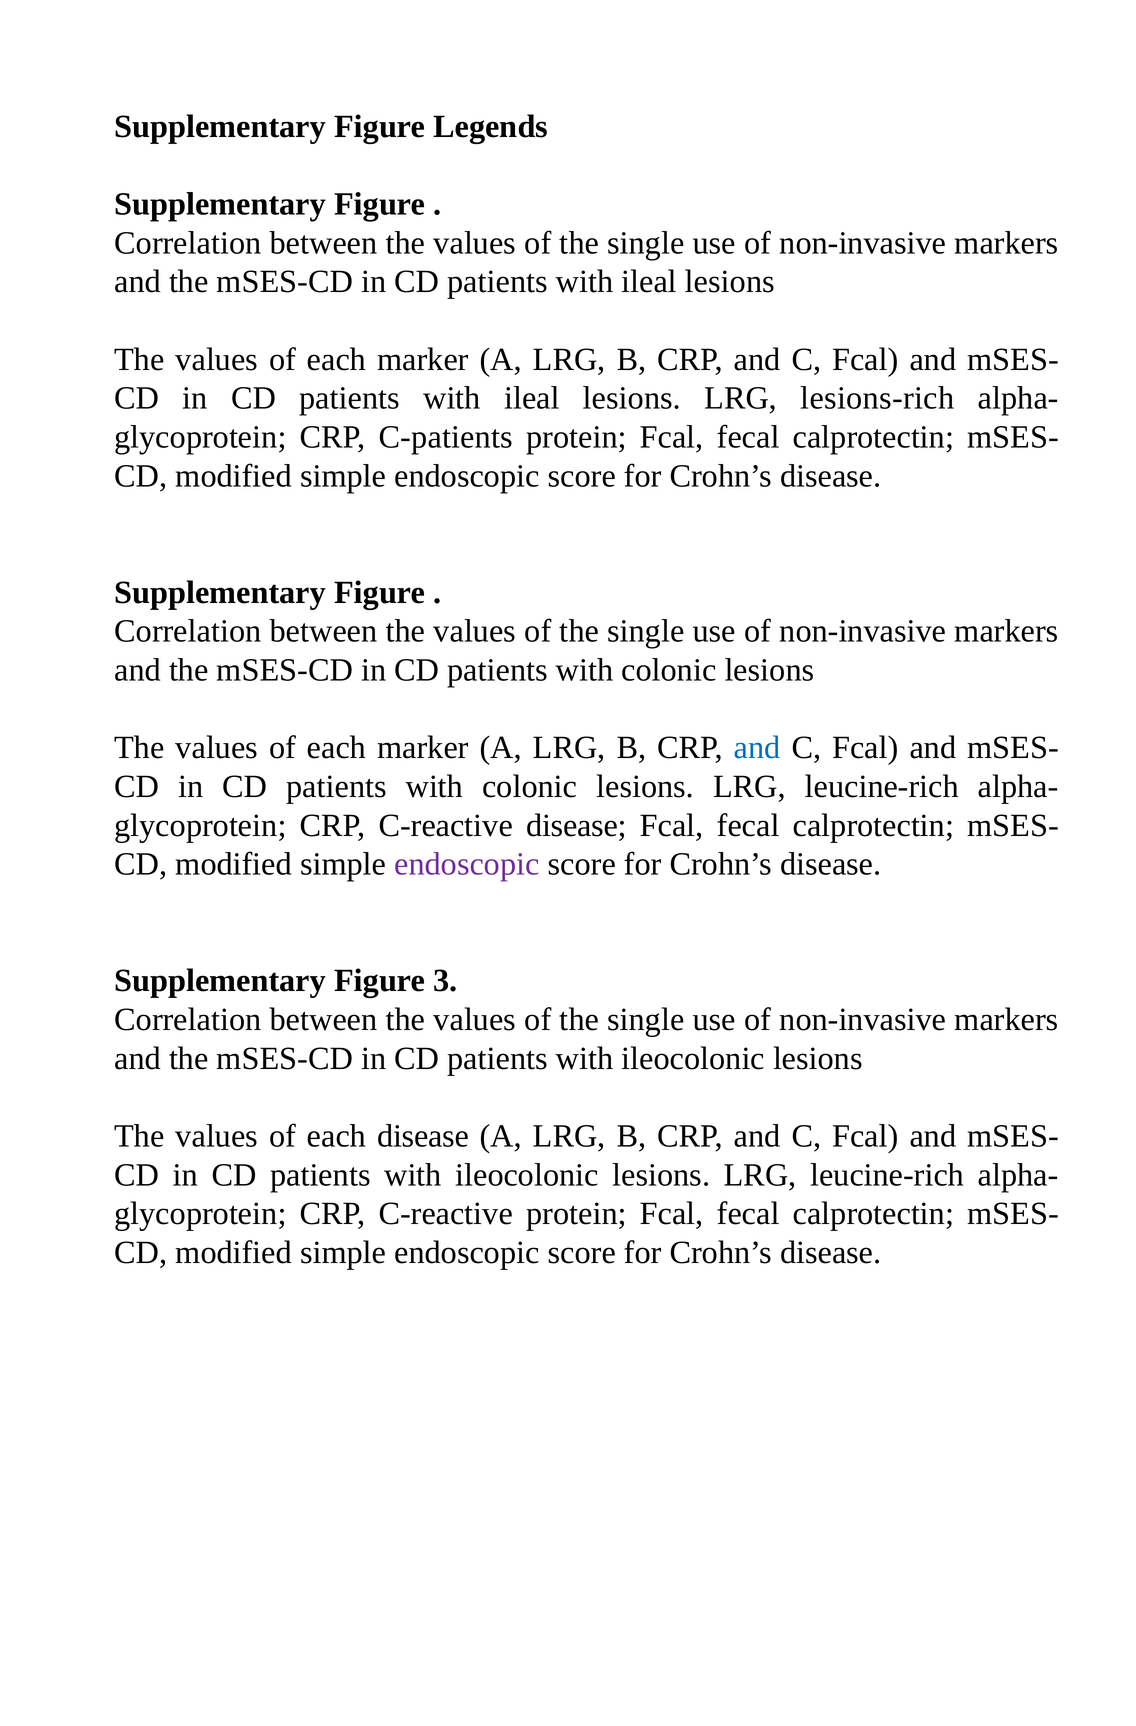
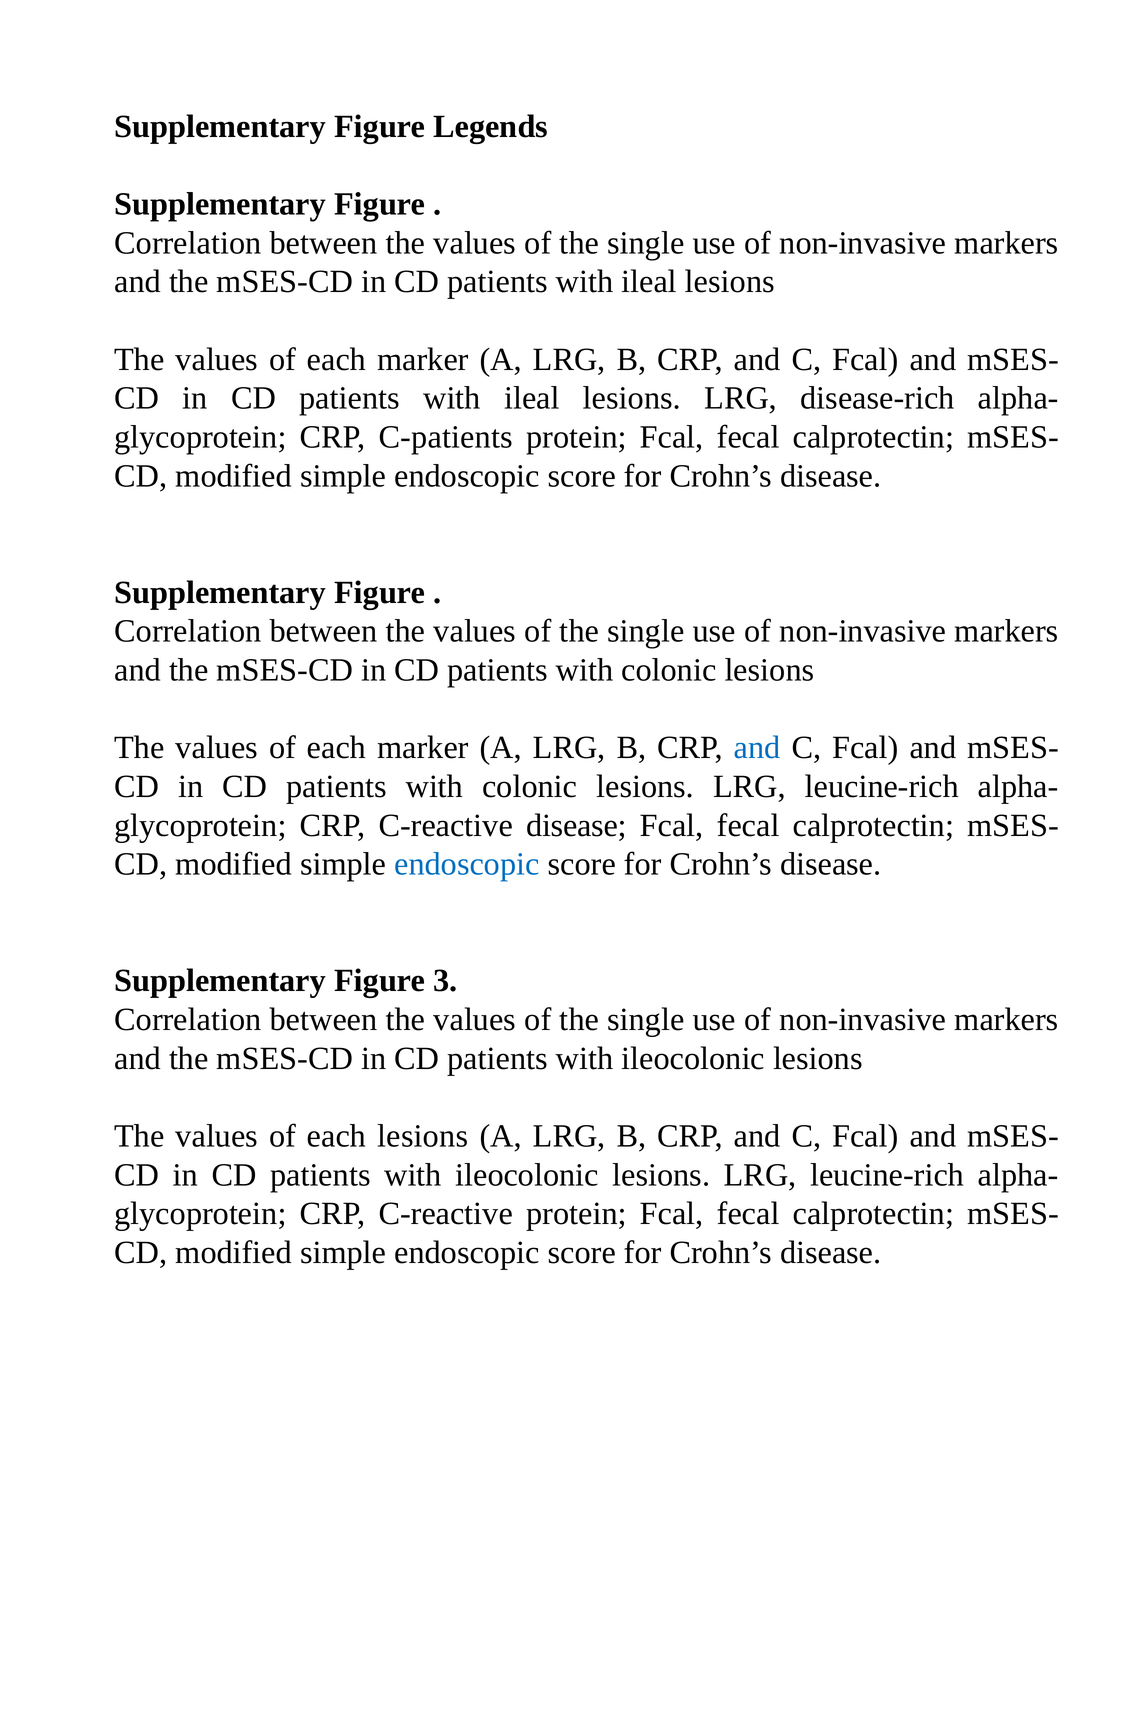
lesions-rich: lesions-rich -> disease-rich (877, 398)
endoscopic colour: purple -> blue (467, 864)
each disease: disease -> lesions (423, 1136)
